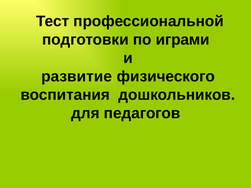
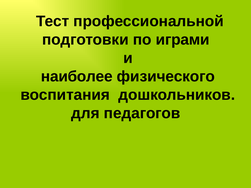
развитие: развитие -> наиболее (77, 77)
